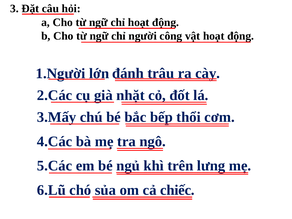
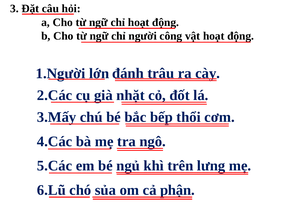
chiếc: chiếc -> phận (177, 190)
